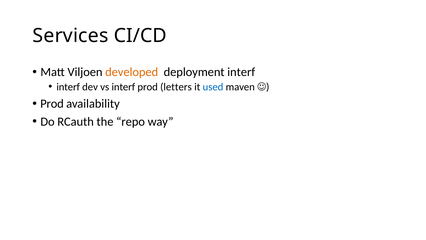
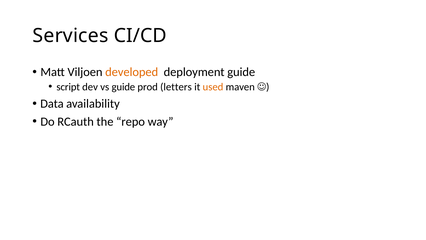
deployment interf: interf -> guide (241, 72)
interf: interf -> script (68, 87)
vs interf: interf -> guide (123, 87)
used colour: blue -> orange (213, 87)
Prod: Prod -> Data (52, 104)
